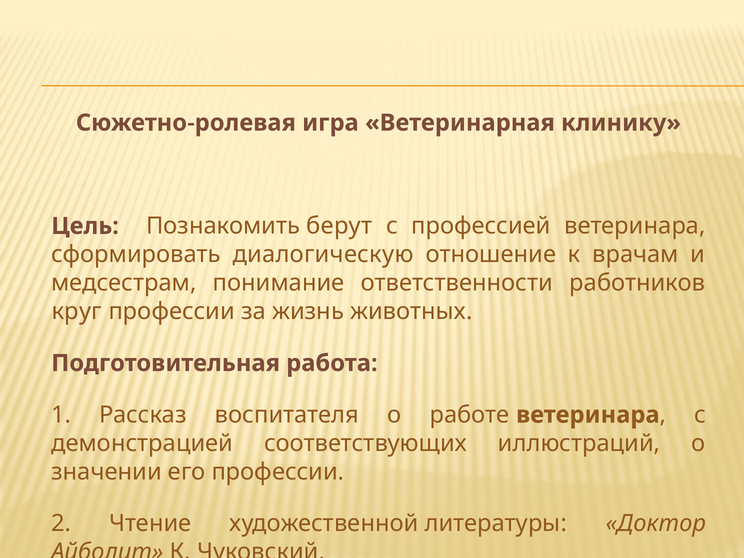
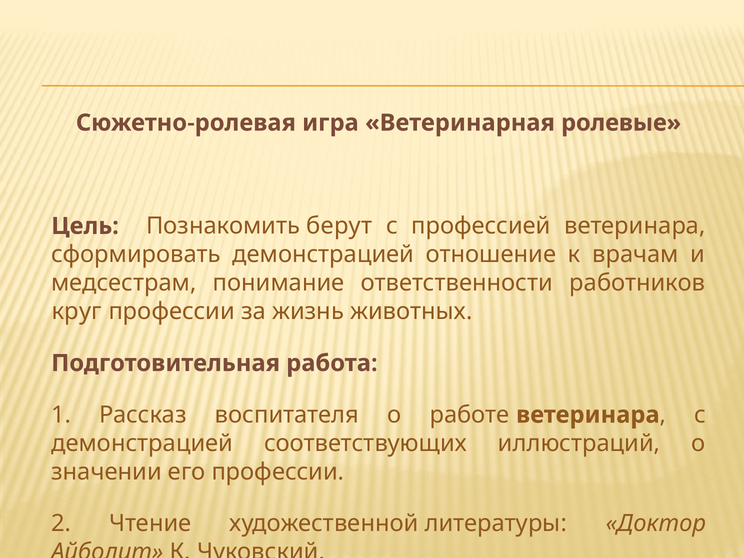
клинику: клинику -> ролевые (621, 123)
сформировать диалогическую: диалогическую -> демонстрацией (323, 255)
